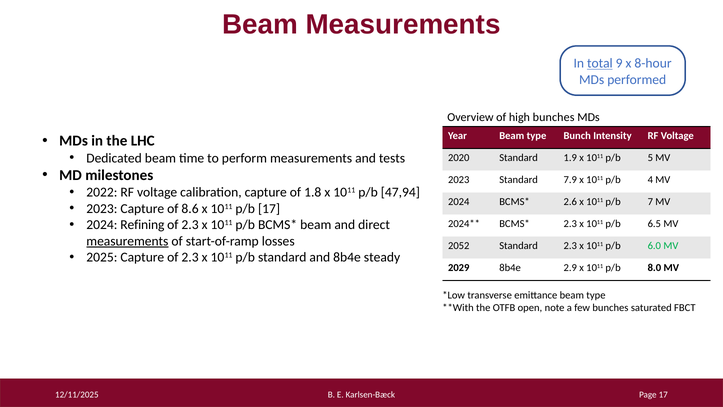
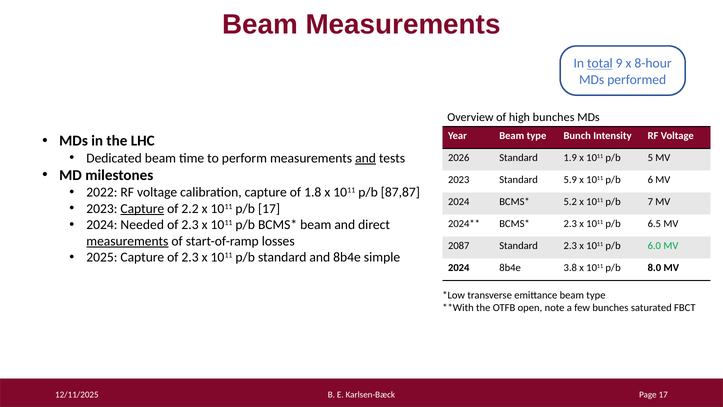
and underline: none -> present (366, 158)
2020: 2020 -> 2026 (459, 158)
7.9: 7.9 -> 5.9 (570, 180)
4: 4 -> 6 (650, 180)
47,94: 47,94 -> 87,87 (400, 192)
2.6: 2.6 -> 5.2 (570, 202)
Capture underline: none -> present (142, 209)
8.6: 8.6 -> 2.2 (190, 209)
Refining: Refining -> Needed (142, 225)
2052: 2052 -> 2087 (459, 246)
steady: steady -> simple (382, 257)
2029: 2029 -> 2024 (459, 268)
2.9: 2.9 -> 3.8 (570, 268)
